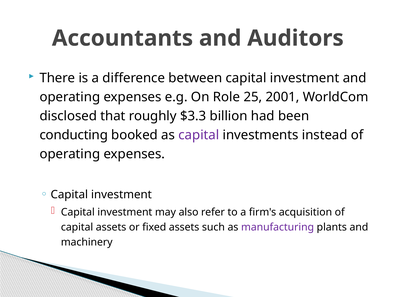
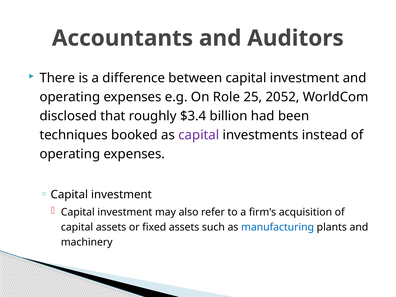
2001: 2001 -> 2052 (283, 97)
$3.3: $3.3 -> $3.4 (193, 116)
conducting: conducting -> techniques (74, 135)
manufacturing colour: purple -> blue (278, 227)
